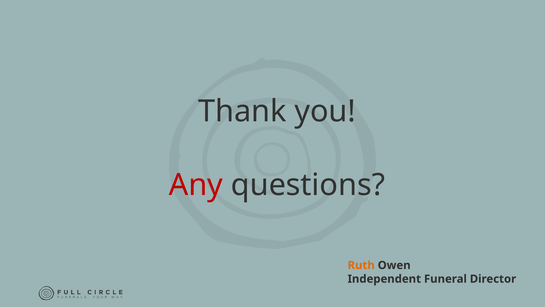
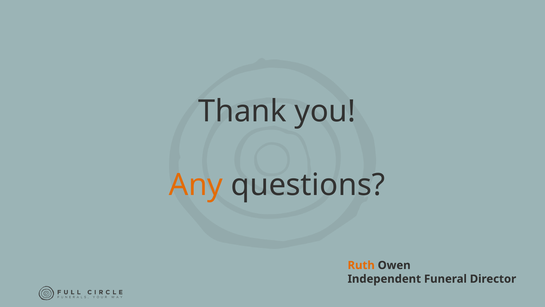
Any colour: red -> orange (196, 185)
